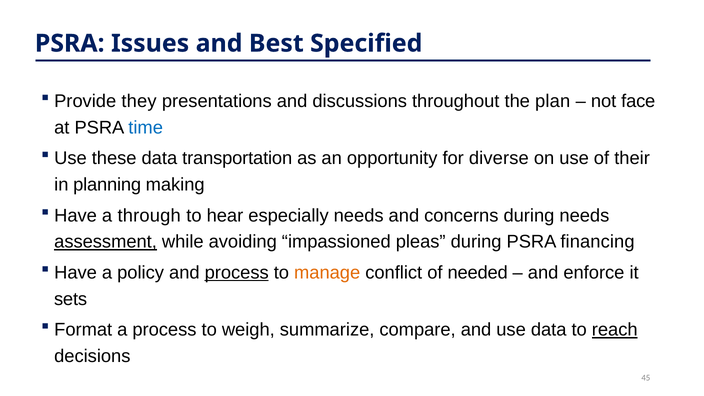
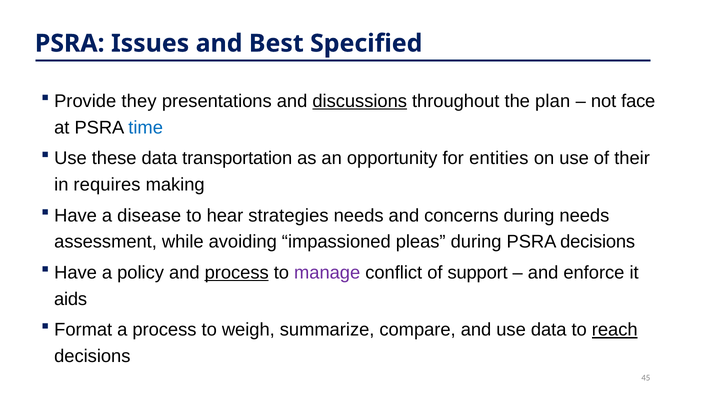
discussions underline: none -> present (360, 101)
diverse: diverse -> entities (499, 158)
planning: planning -> requires (107, 185)
through: through -> disease (149, 215)
especially: especially -> strategies (288, 215)
assessment underline: present -> none (106, 242)
PSRA financing: financing -> decisions (598, 242)
manage colour: orange -> purple (327, 273)
needed: needed -> support (478, 273)
sets: sets -> aids (71, 299)
